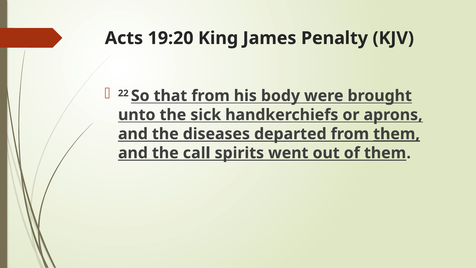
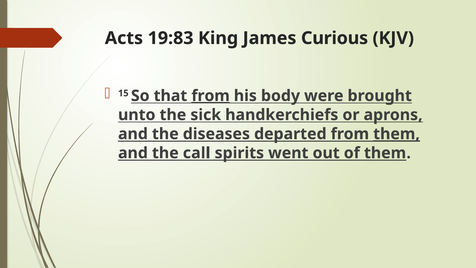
19:20: 19:20 -> 19:83 (171, 38)
Penalty: Penalty -> Curious (335, 38)
22: 22 -> 15 (123, 93)
from underline: none -> present (211, 96)
